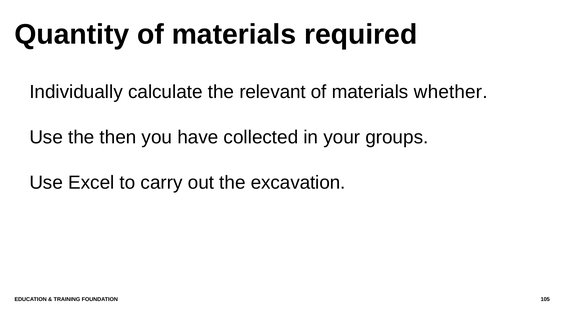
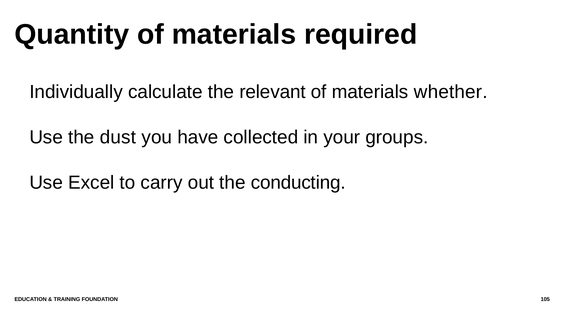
then: then -> dust (118, 137)
excavation: excavation -> conducting (298, 183)
